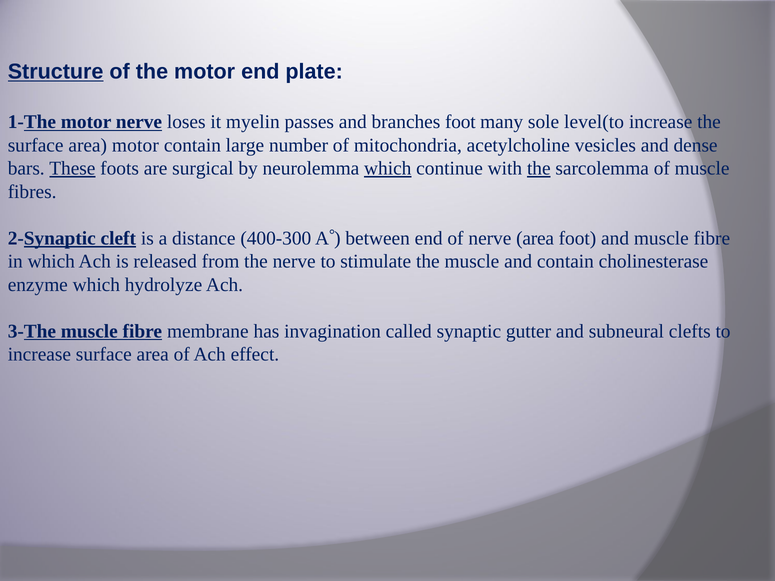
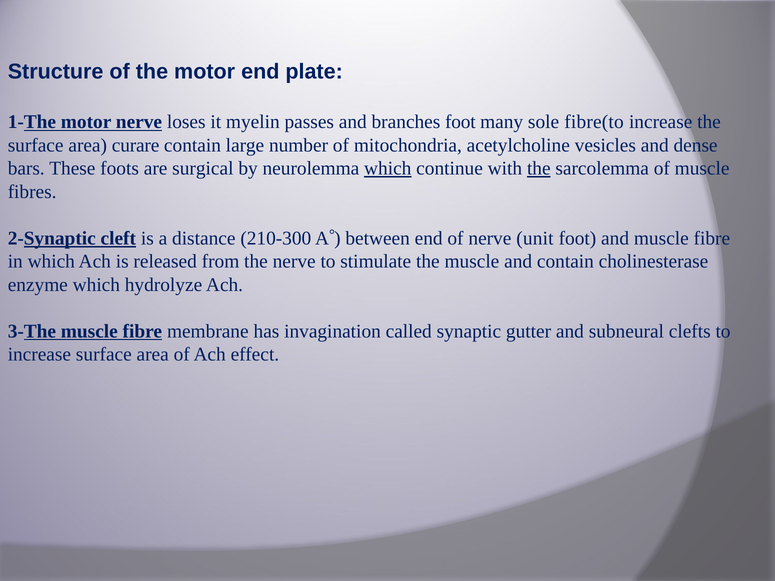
Structure underline: present -> none (56, 72)
level(to: level(to -> fibre(to (594, 122)
area motor: motor -> curare (136, 145)
These underline: present -> none (72, 169)
400-300: 400-300 -> 210-300 (276, 238)
nerve area: area -> unit (535, 238)
